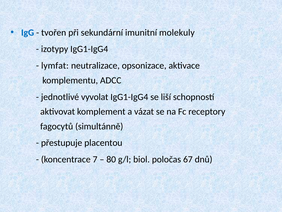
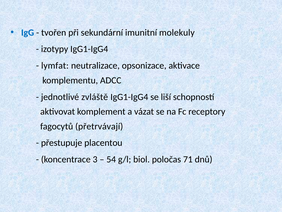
vyvolat: vyvolat -> zvláště (95, 97)
simultánně: simultánně -> přetrvávají (99, 126)
7: 7 -> 3 (95, 159)
80: 80 -> 54 (111, 159)
67: 67 -> 71 (188, 159)
